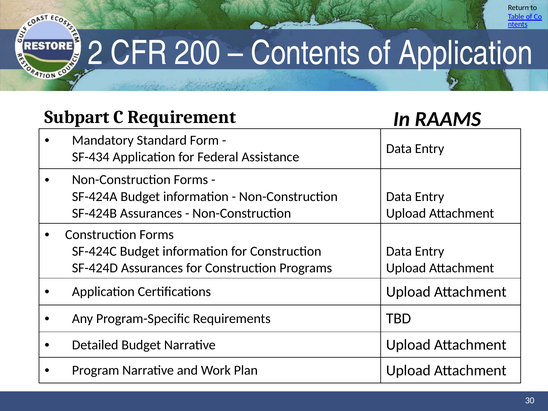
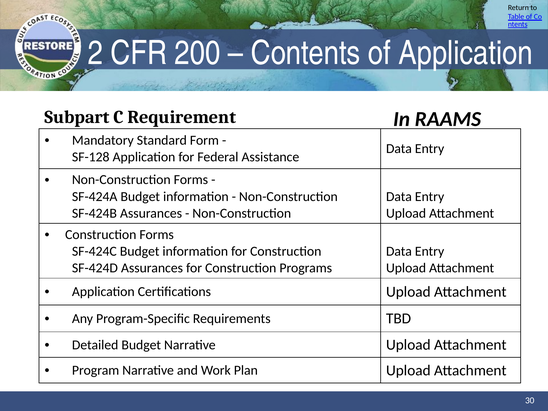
SF-434: SF-434 -> SF-128 (91, 157)
